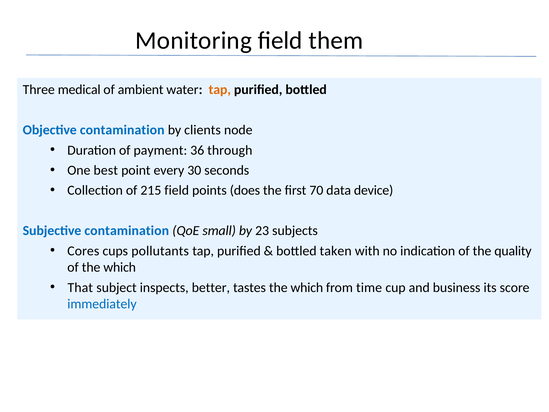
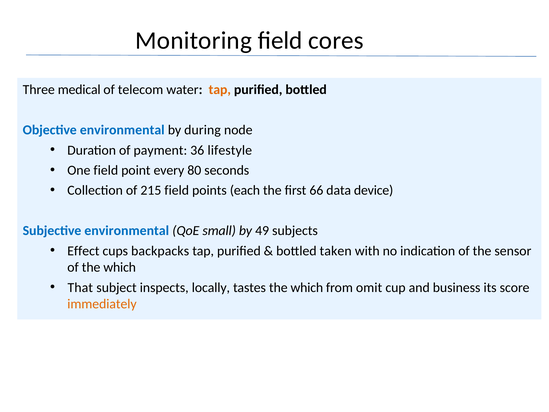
them: them -> cores (336, 41)
ambient: ambient -> telecom (141, 90)
Objective contamination: contamination -> environmental (122, 130)
clients: clients -> during (203, 130)
through: through -> lifestyle (230, 150)
One best: best -> field (106, 170)
30: 30 -> 80 (194, 170)
does: does -> each (245, 190)
70: 70 -> 66 (316, 190)
Subjective contamination: contamination -> environmental (127, 231)
23: 23 -> 49 (262, 231)
Cores: Cores -> Effect (83, 251)
pollutants: pollutants -> backpacks (160, 251)
quality: quality -> sensor (513, 251)
better: better -> locally (211, 287)
time: time -> omit (369, 287)
immediately colour: blue -> orange (102, 304)
